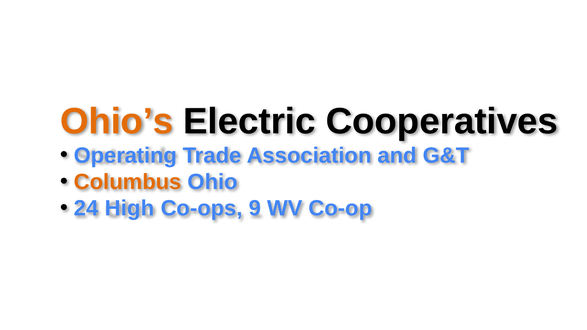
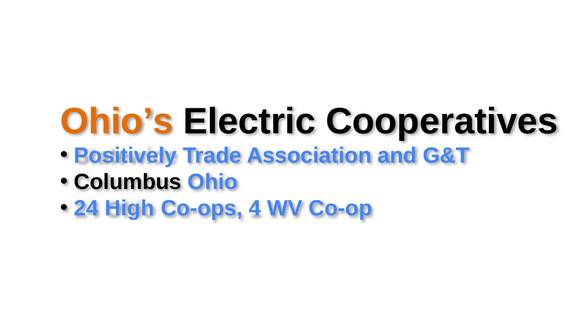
Operating: Operating -> Positively (125, 156)
Columbus colour: orange -> black (128, 182)
9: 9 -> 4 (255, 209)
